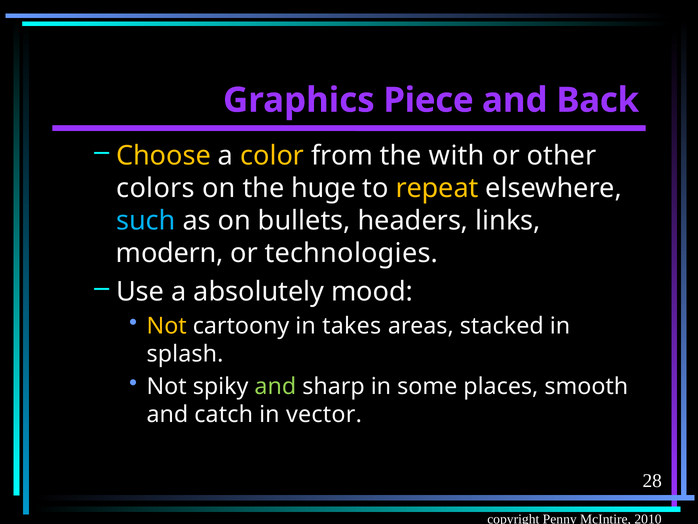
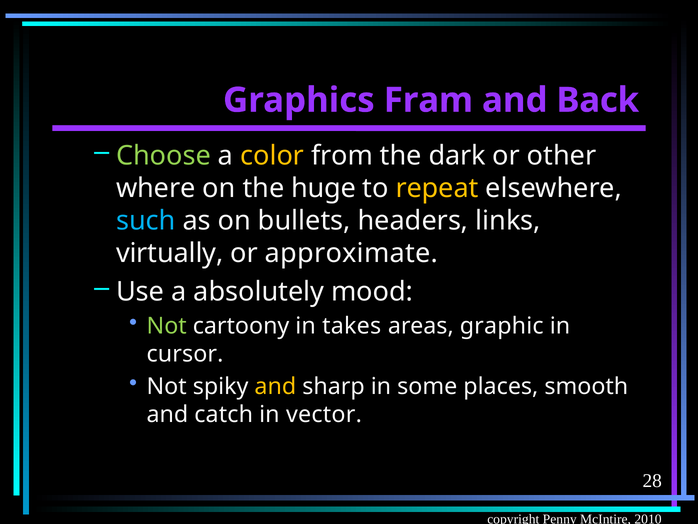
Piece: Piece -> Fram (428, 100)
Choose colour: yellow -> light green (164, 155)
with: with -> dark (457, 155)
colors: colors -> where (156, 188)
modern: modern -> virtually (170, 253)
technologies: technologies -> approximate (351, 253)
Not colour: yellow -> light green (167, 326)
stacked: stacked -> graphic (502, 326)
splash: splash -> cursor (185, 354)
and colour: light green -> yellow (275, 386)
